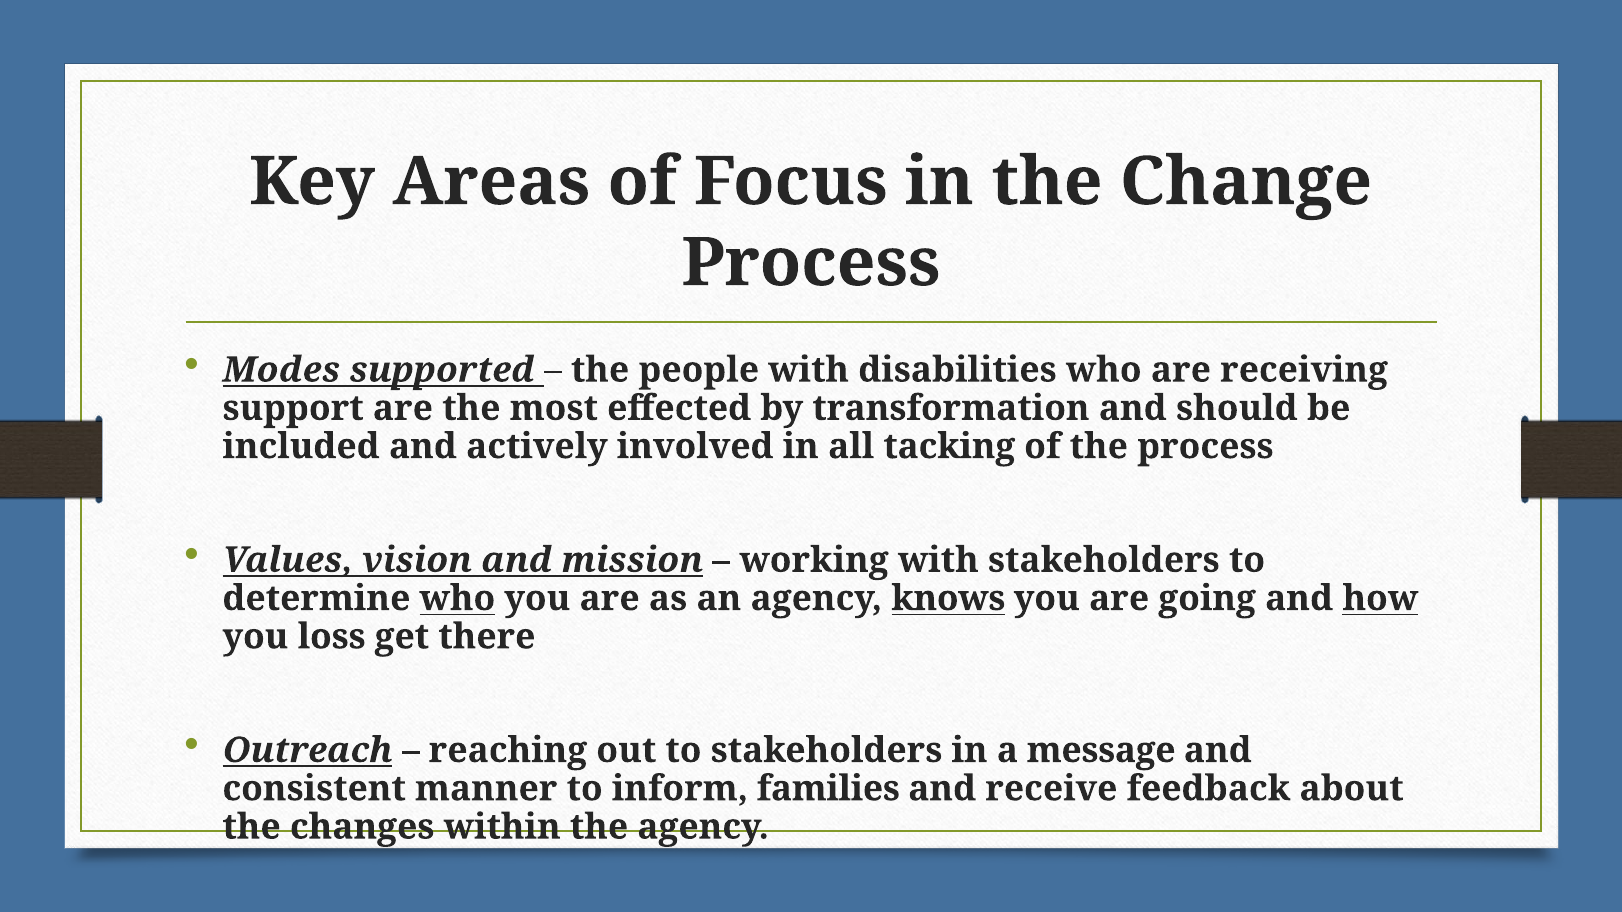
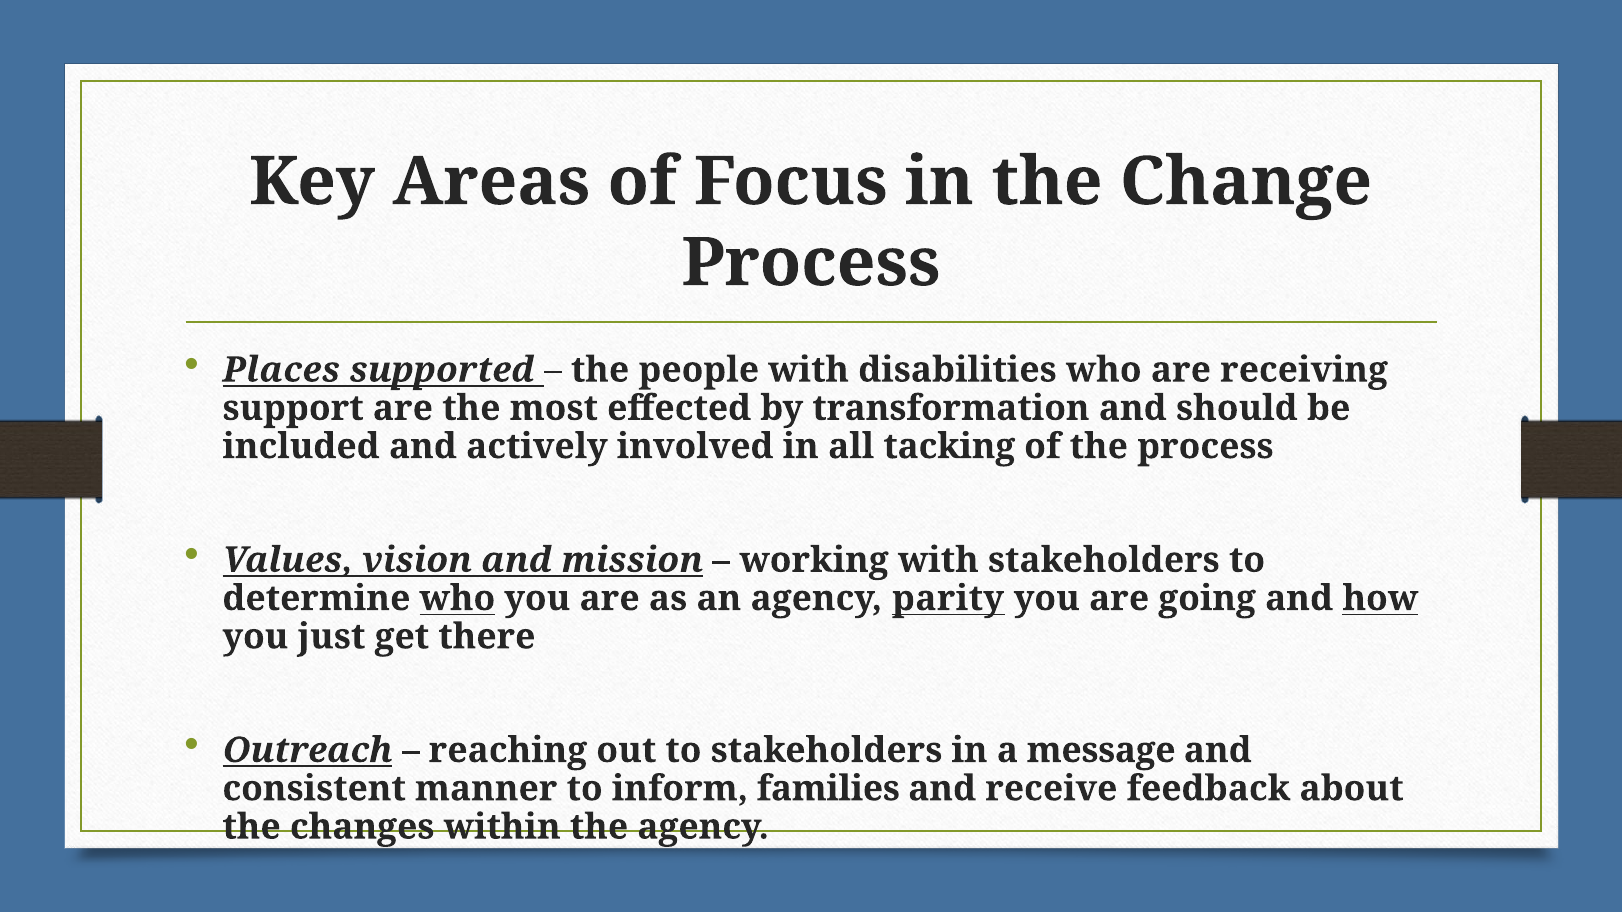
Modes: Modes -> Places (281, 370)
knows: knows -> parity (948, 599)
loss: loss -> just (332, 637)
